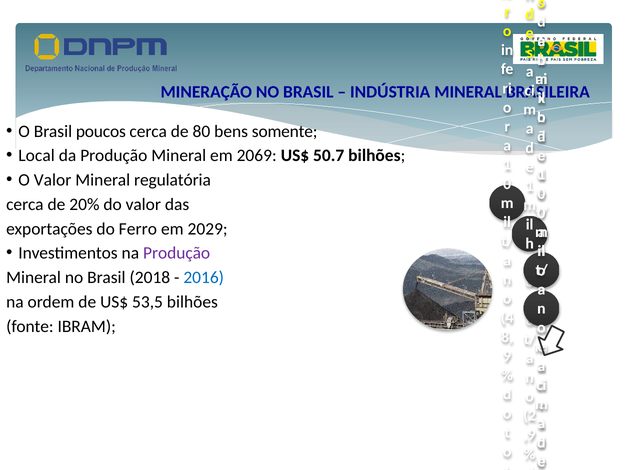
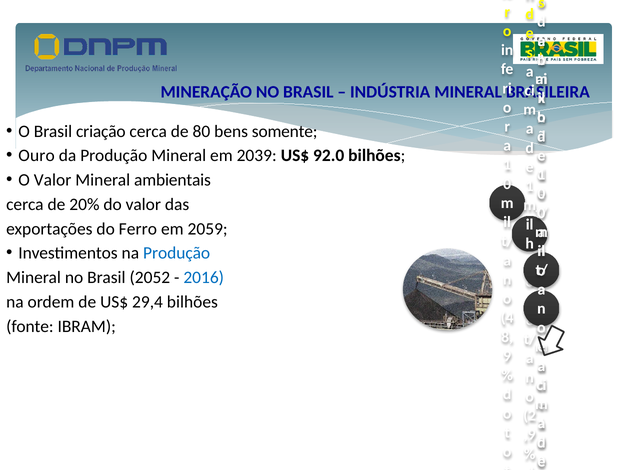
poucos: poucos -> criação (101, 131)
Local: Local -> Ouro (37, 156)
2069: 2069 -> 2039 (257, 156)
50.7: 50.7 -> 92.0 (329, 156)
regulatória: regulatória -> ambientais (172, 180)
2029: 2029 -> 2059 (208, 229)
Produção colour: purple -> blue (177, 253)
2018: 2018 -> 2052 (150, 278)
53,5: 53,5 -> 29,4 (148, 302)
